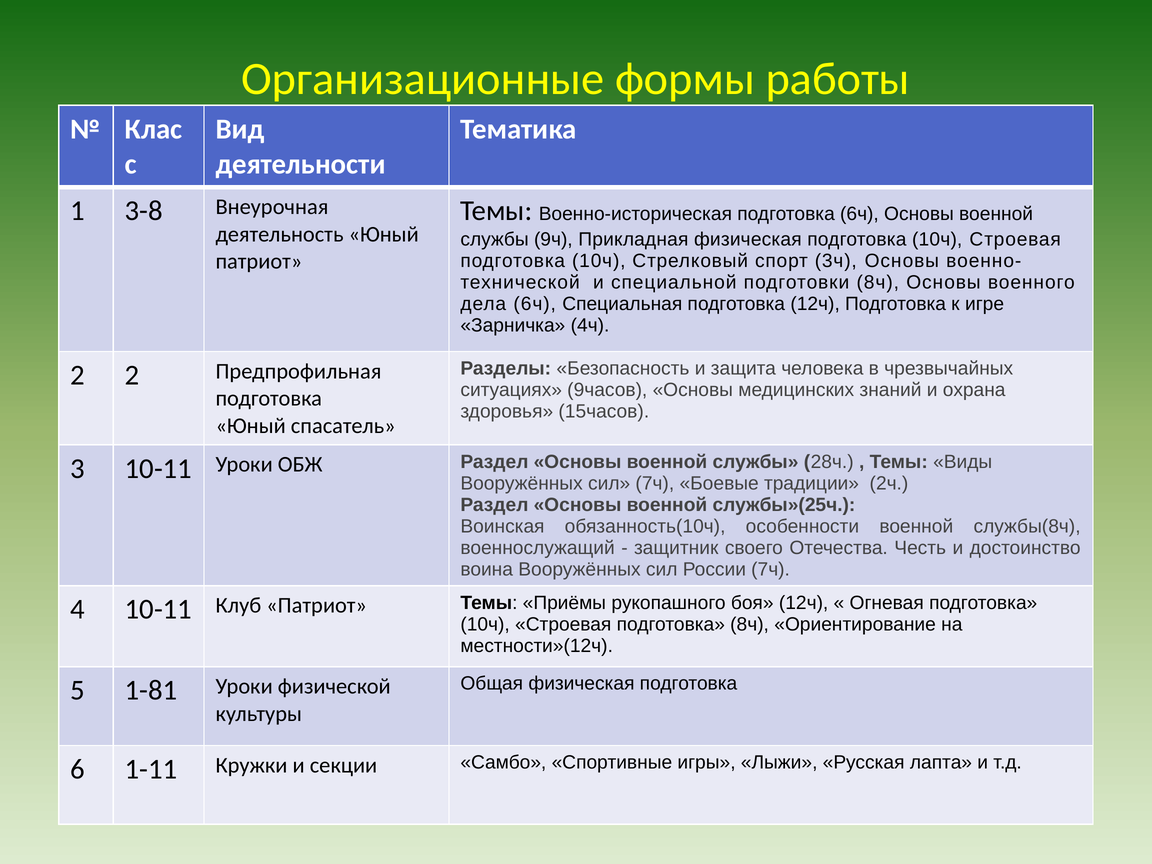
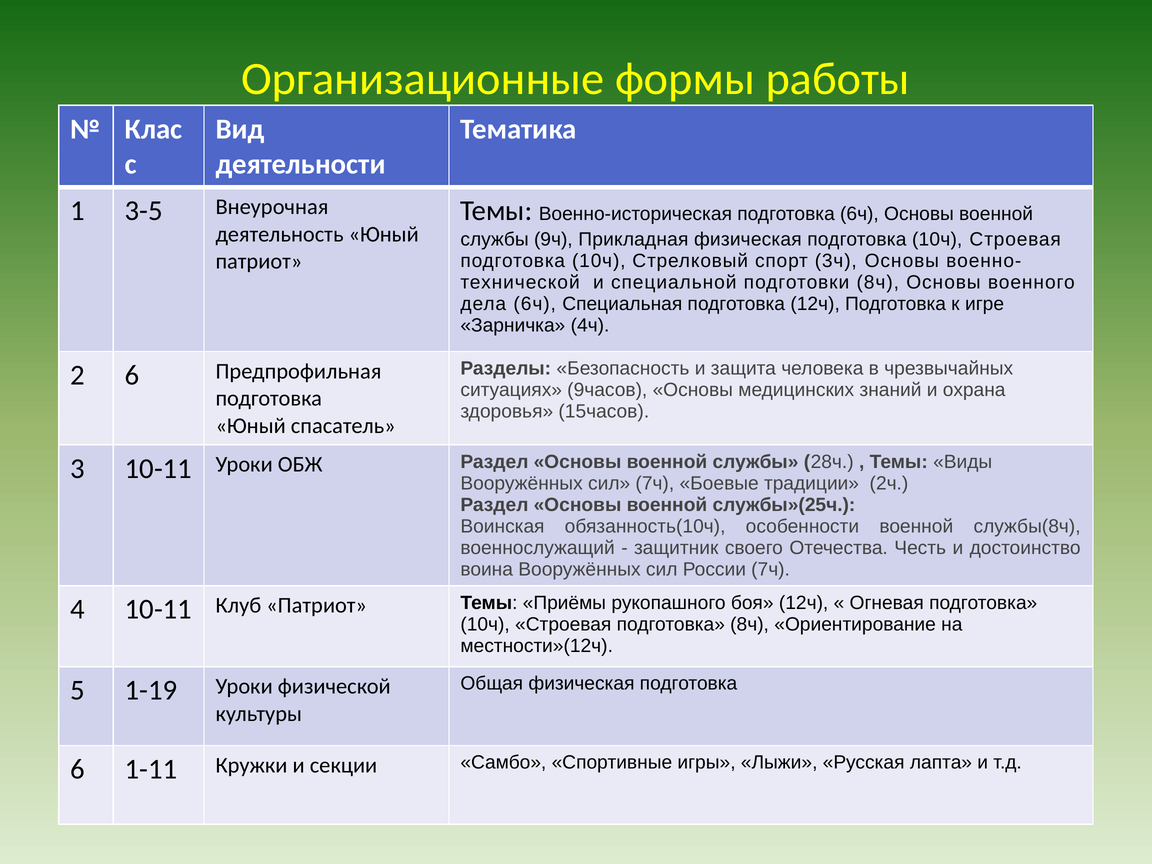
3-8: 3-8 -> 3-5 (144, 211)
2 2: 2 -> 6 (132, 375)
1-81: 1-81 -> 1-19 (151, 690)
